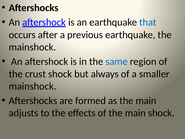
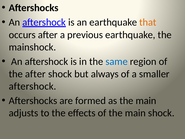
that colour: blue -> orange (148, 22)
the crust: crust -> after (35, 74)
mainshock: mainshock -> aftershock (33, 86)
